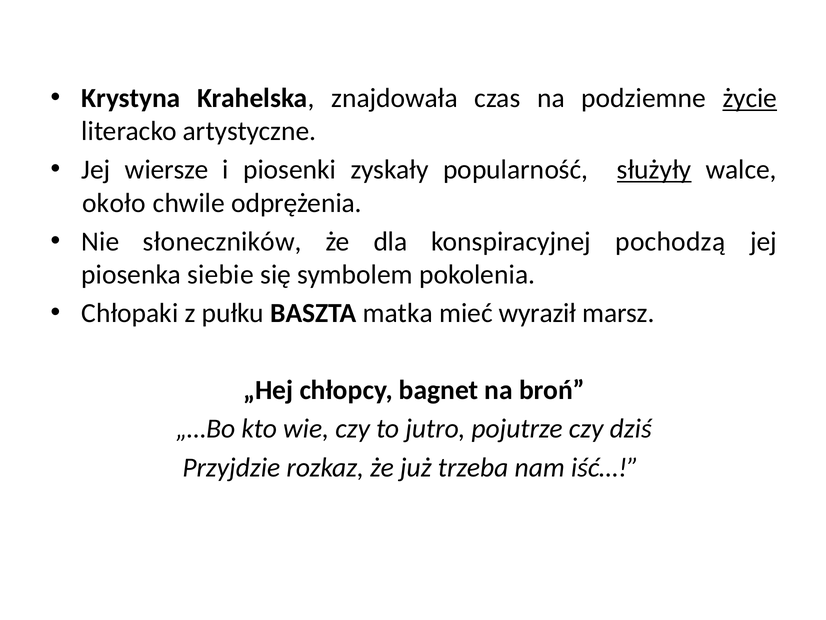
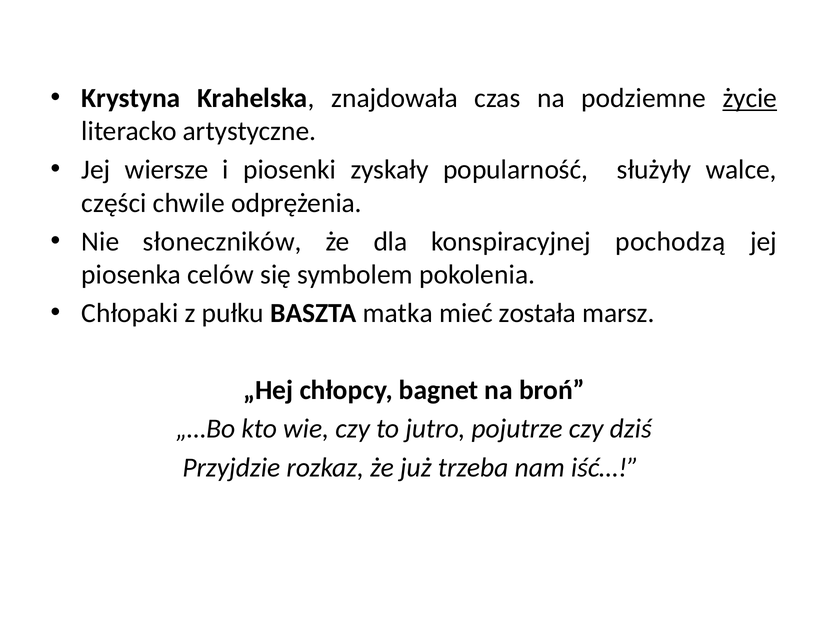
służyły underline: present -> none (654, 170)
około: około -> części (114, 203)
siebie: siebie -> celów (220, 274)
wyraził: wyraził -> została (537, 313)
